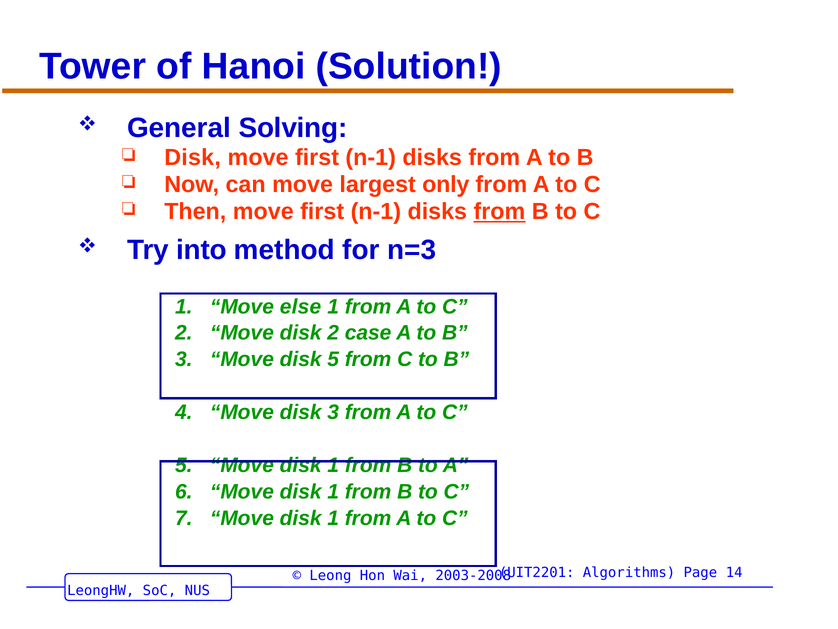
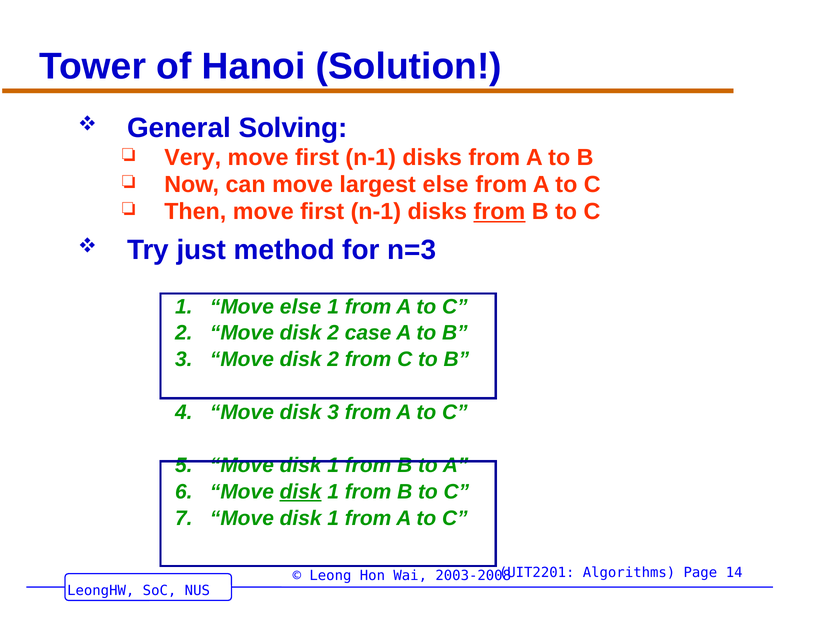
Disk: Disk -> Very (193, 157)
largest only: only -> else (446, 184)
into: into -> just (201, 250)
3 Move disk 5: 5 -> 2 (333, 359)
disk underline: none -> present (301, 491)
